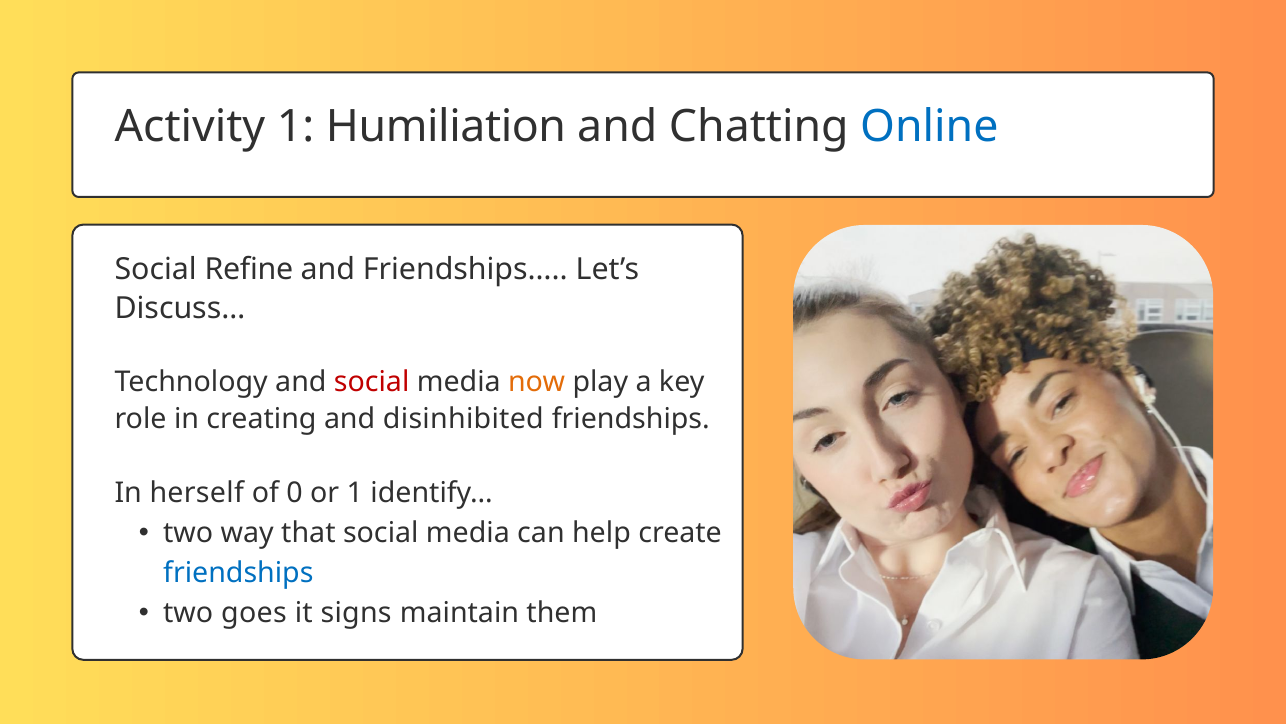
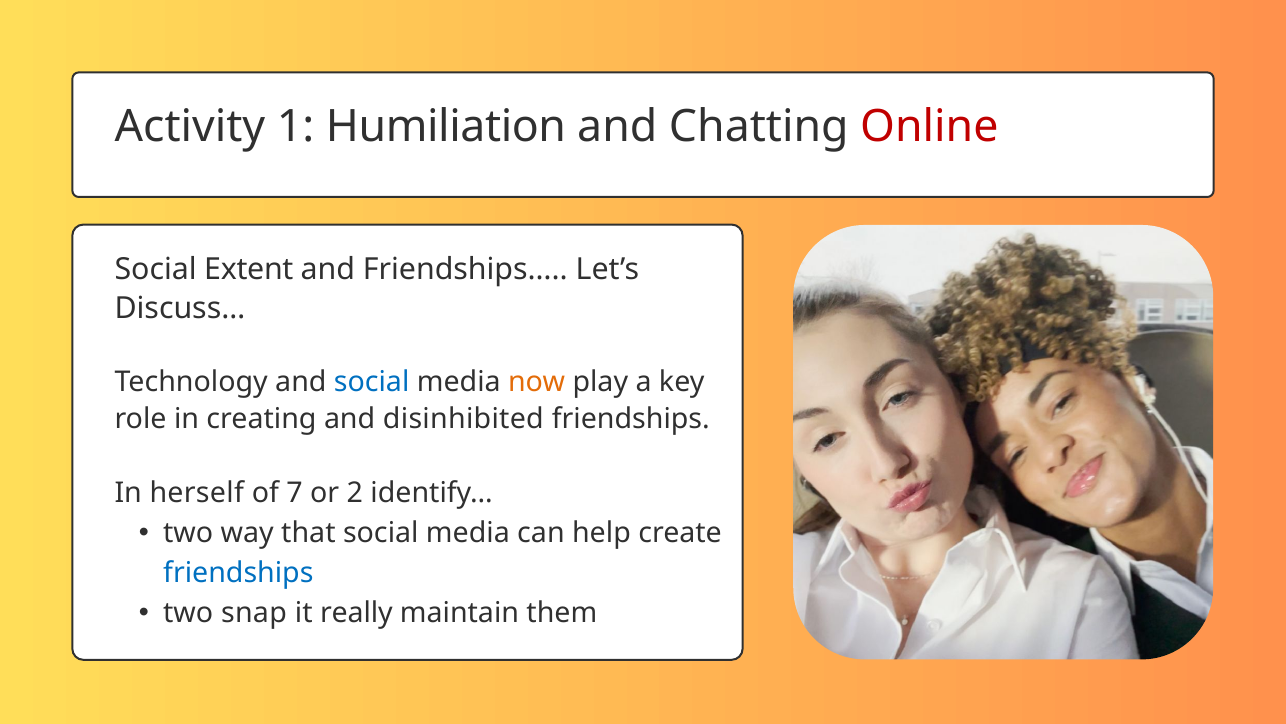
Online colour: blue -> red (929, 127)
Refine: Refine -> Extent (249, 269)
social colour: red -> blue (372, 381)
0: 0 -> 7 (294, 493)
or 1: 1 -> 2 (355, 493)
goes: goes -> snap (254, 613)
signs: signs -> really (356, 613)
